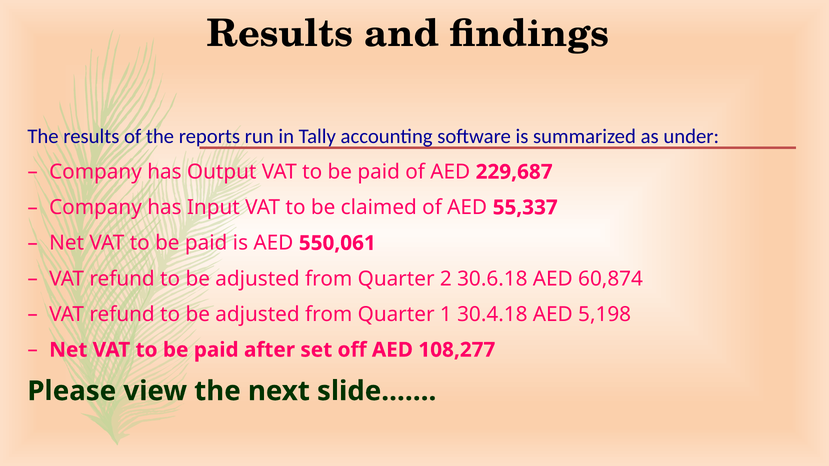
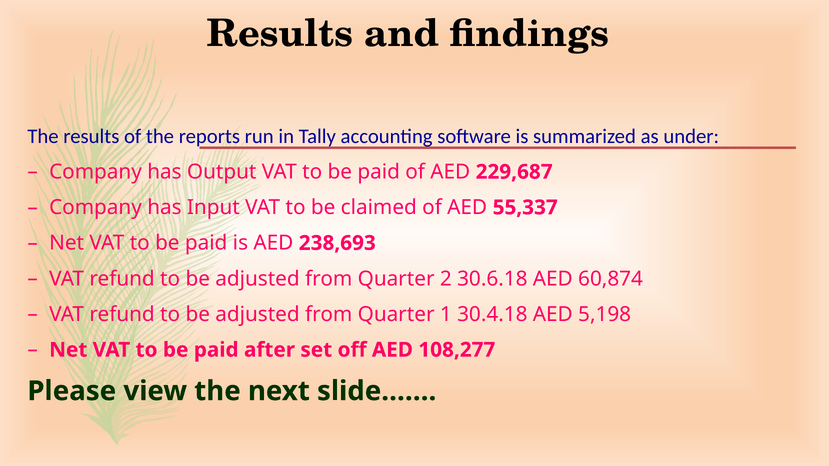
550,061: 550,061 -> 238,693 (337, 243)
